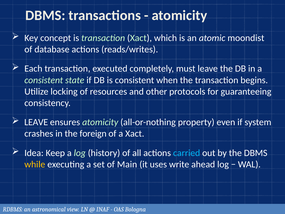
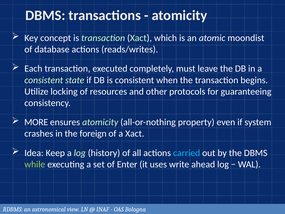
LEAVE: LEAVE -> MORE (36, 122)
while colour: yellow -> light green (35, 164)
Main: Main -> Enter (127, 164)
